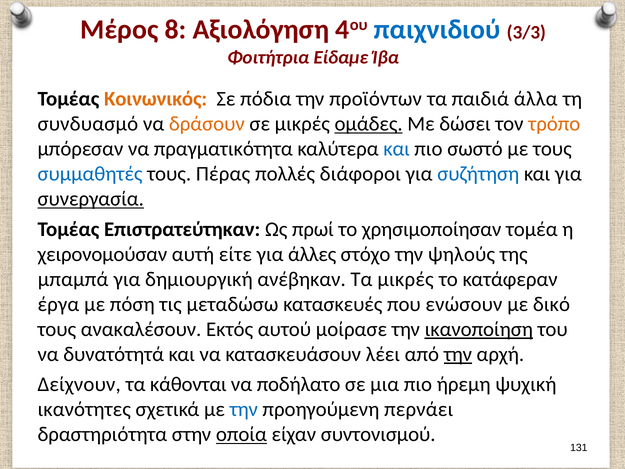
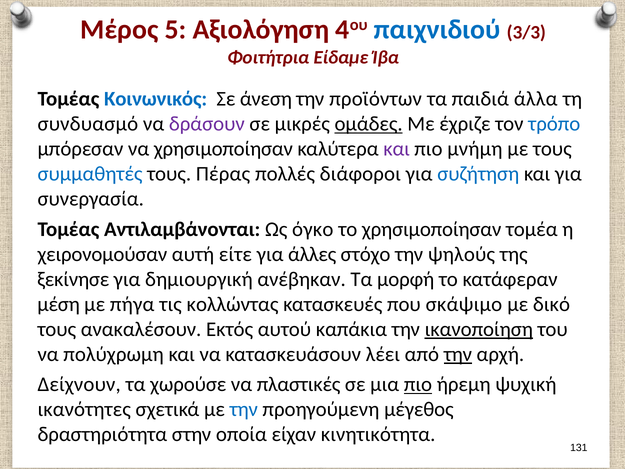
8: 8 -> 5 (176, 30)
Κοινωνικός colour: orange -> blue (156, 99)
πόδια: πόδια -> άνεση (266, 99)
δράσουν colour: orange -> purple (207, 124)
δώσει: δώσει -> έχριζε (465, 124)
τρόπο colour: orange -> blue (554, 124)
να πραγματικότητα: πραγματικότητα -> χρησιμοποίησαν (223, 149)
και colour: blue -> purple (397, 149)
σωστό: σωστό -> μνήμη (475, 149)
συνεργασία underline: present -> none (91, 199)
Επιστρατεύτηκαν: Επιστρατεύτηκαν -> Αντιλαμβάνονται (182, 229)
πρωί: πρωί -> όγκο (313, 229)
μπαμπά: μπαμπά -> ξεκίνησε (73, 279)
Τα μικρές: μικρές -> μορφή (406, 279)
έργα: έργα -> μέση (59, 304)
πόση: πόση -> πήγα (132, 304)
μεταδώσω: μεταδώσω -> κολλώντας (233, 304)
ενώσουν: ενώσουν -> σκάψιμο (464, 304)
μοίρασε: μοίρασε -> καπάκια (351, 329)
δυνατότητά: δυνατότητά -> πολύχρωμη (114, 354)
κάθονται: κάθονται -> χωρούσε (188, 384)
ποδήλατο: ποδήλατο -> πλαστικές (299, 384)
πιο underline: none -> present (418, 384)
περνάει: περνάει -> μέγεθος (419, 409)
οποία underline: present -> none (241, 434)
συντονισμού: συντονισμού -> κινητικότητα (378, 434)
